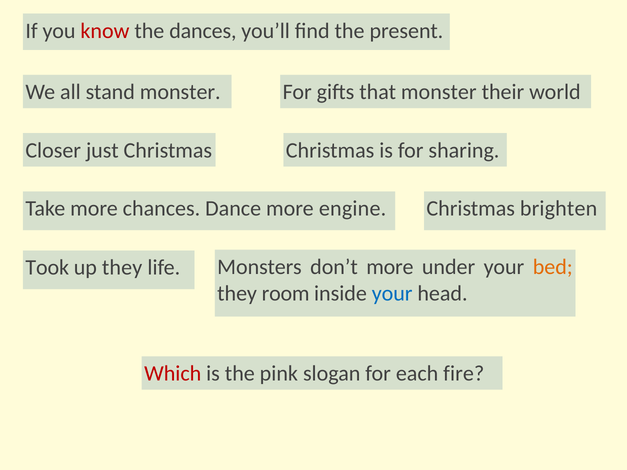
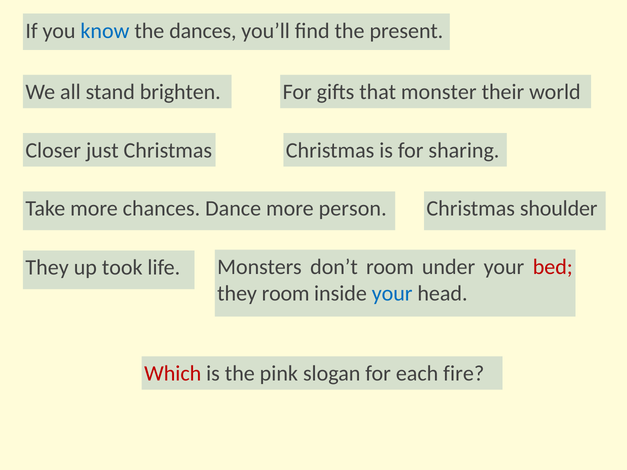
know colour: red -> blue (105, 31)
stand monster: monster -> brighten (180, 92)
engine: engine -> person (353, 209)
brighten: brighten -> shoulder (559, 209)
Took: Took -> They (47, 268)
up they: they -> took (122, 268)
don’t more: more -> room (390, 267)
bed colour: orange -> red (553, 267)
